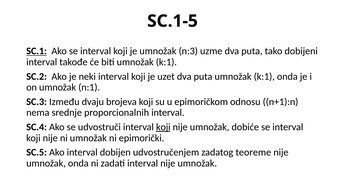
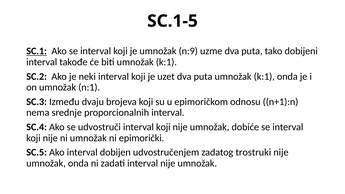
n:3: n:3 -> n:9 (188, 51)
koji underline: present -> none (163, 127)
teoreme: teoreme -> trostruki (253, 152)
